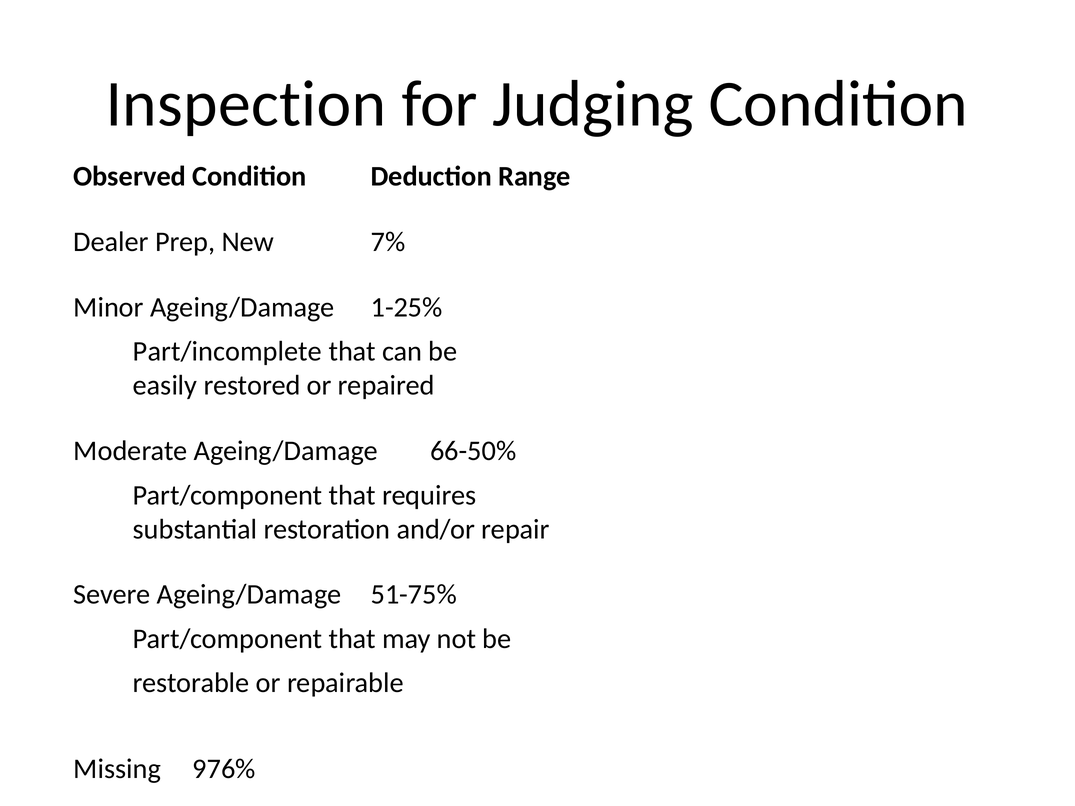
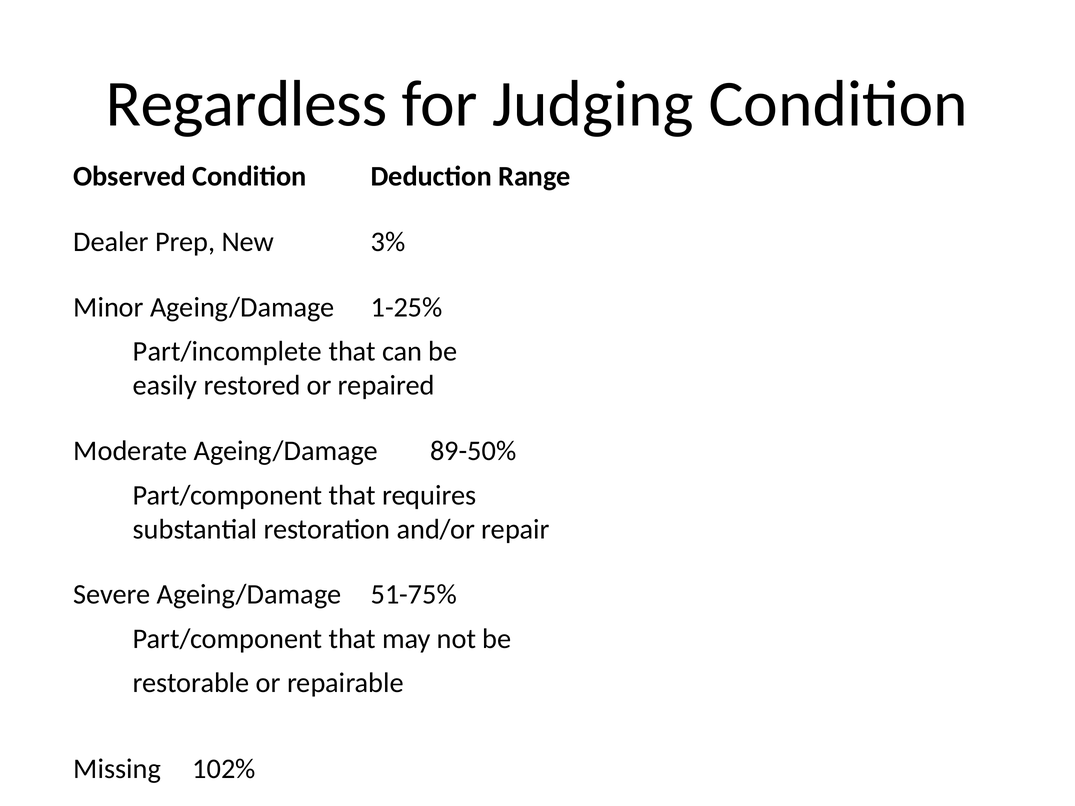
Inspection: Inspection -> Regardless (246, 104)
7%: 7% -> 3% (388, 242)
66-50%: 66-50% -> 89-50% (473, 451)
976%: 976% -> 102% (224, 769)
